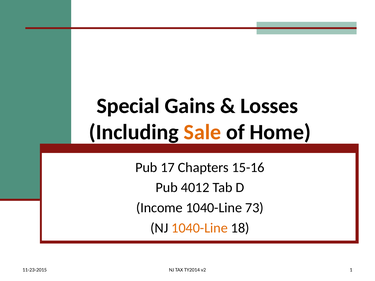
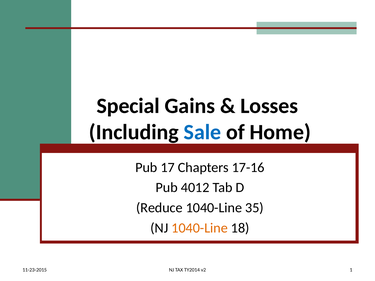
Sale colour: orange -> blue (202, 132)
15-16: 15-16 -> 17-16 (248, 168)
Income: Income -> Reduce (159, 208)
73: 73 -> 35 (254, 208)
